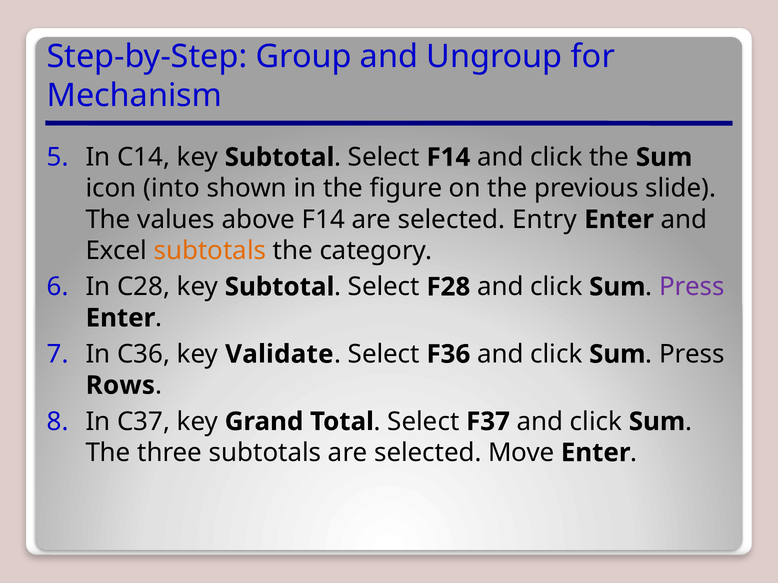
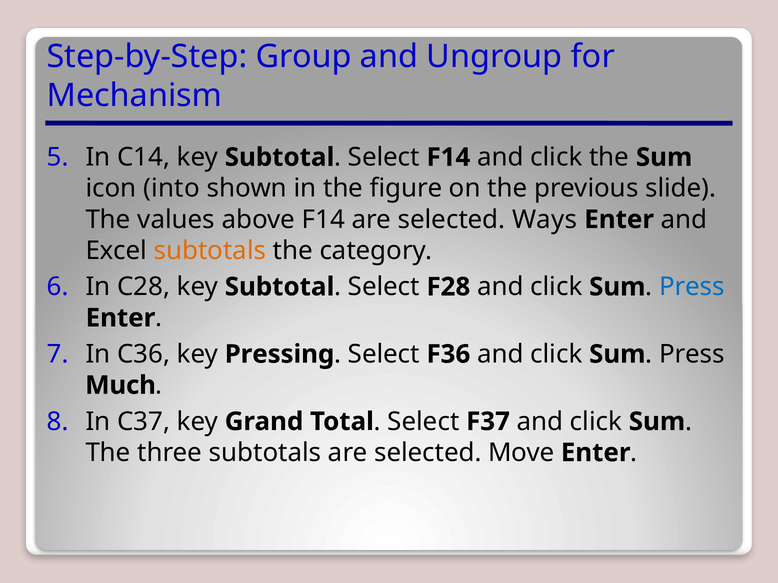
Entry: Entry -> Ways (545, 220)
Press colour: purple -> blue (692, 287)
Validate: Validate -> Pressing (280, 354)
Rows: Rows -> Much (121, 386)
